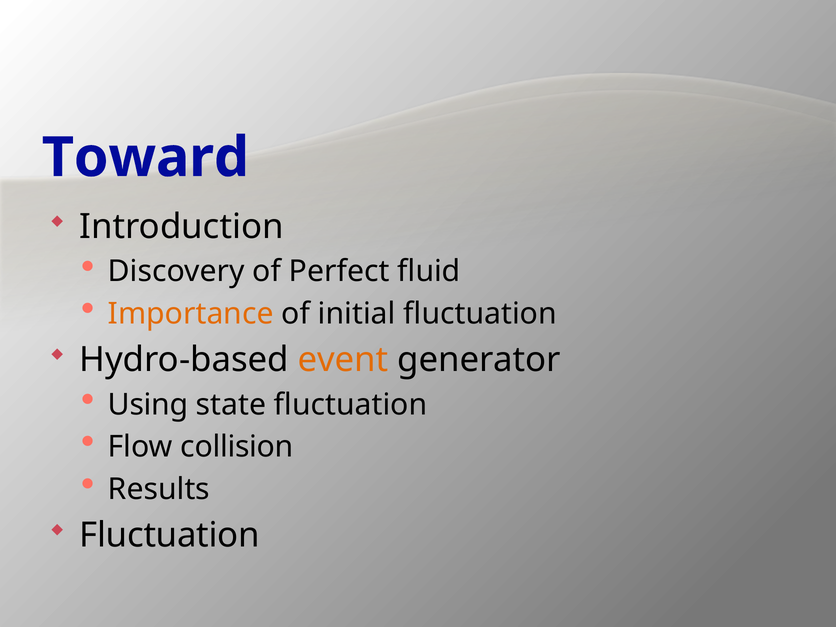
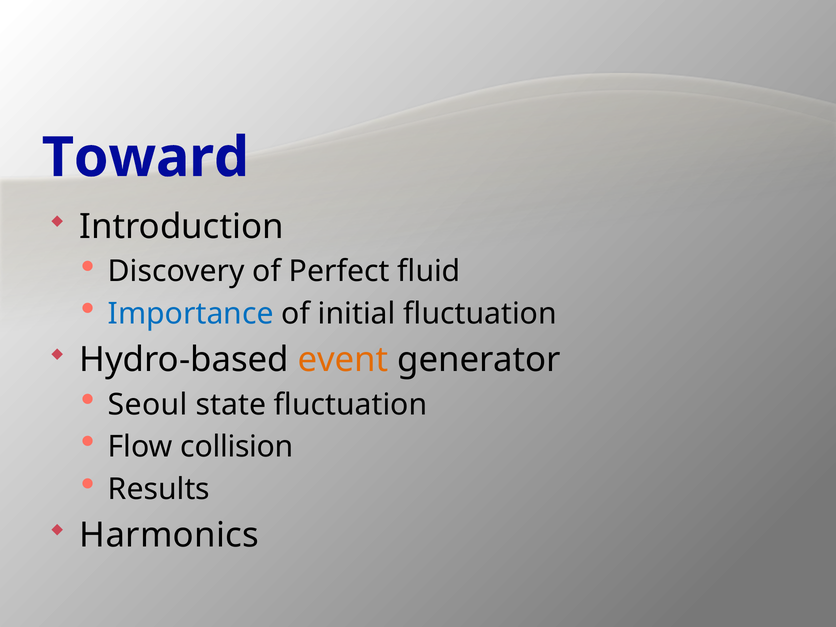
Importance colour: orange -> blue (191, 314)
Using: Using -> Seoul (148, 405)
Fluctuation: Fluctuation -> Harmonics (169, 535)
